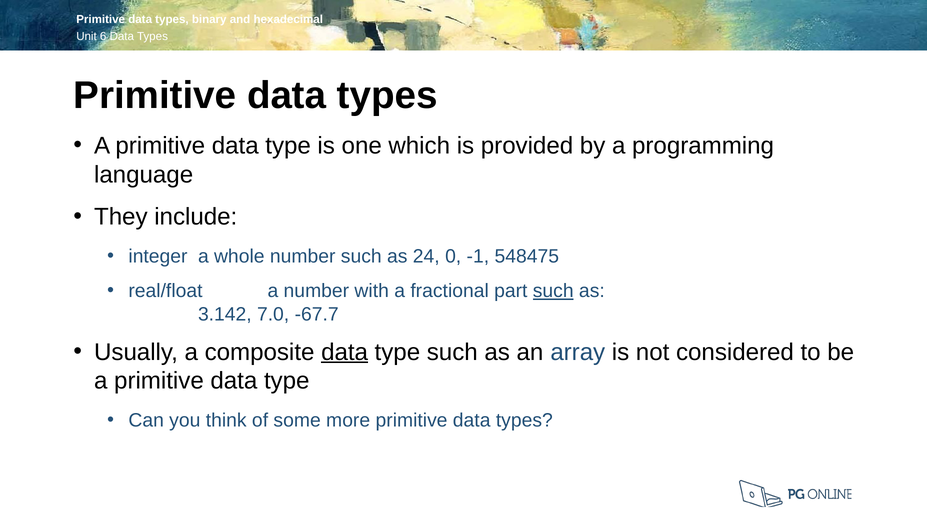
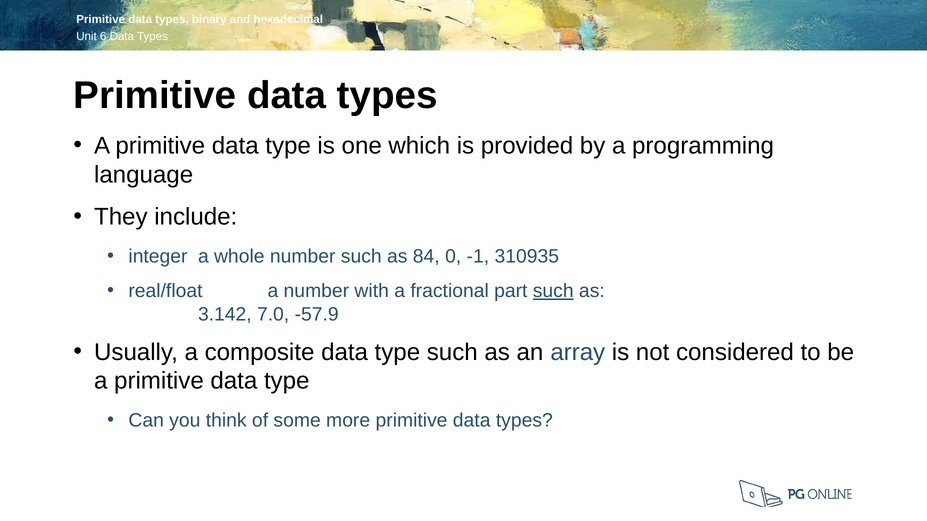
24: 24 -> 84 (426, 256)
548475: 548475 -> 310935 (527, 256)
-67.7: -67.7 -> -57.9 (317, 314)
data underline: present -> none (345, 352)
